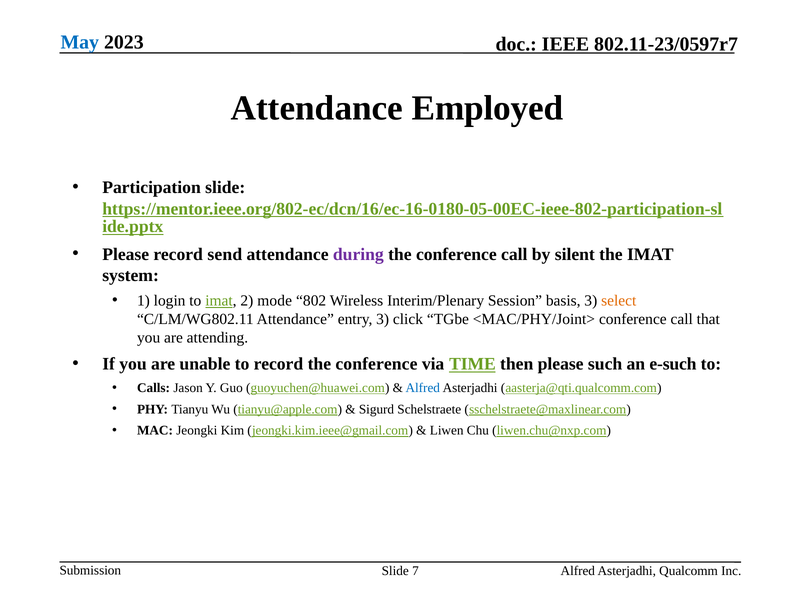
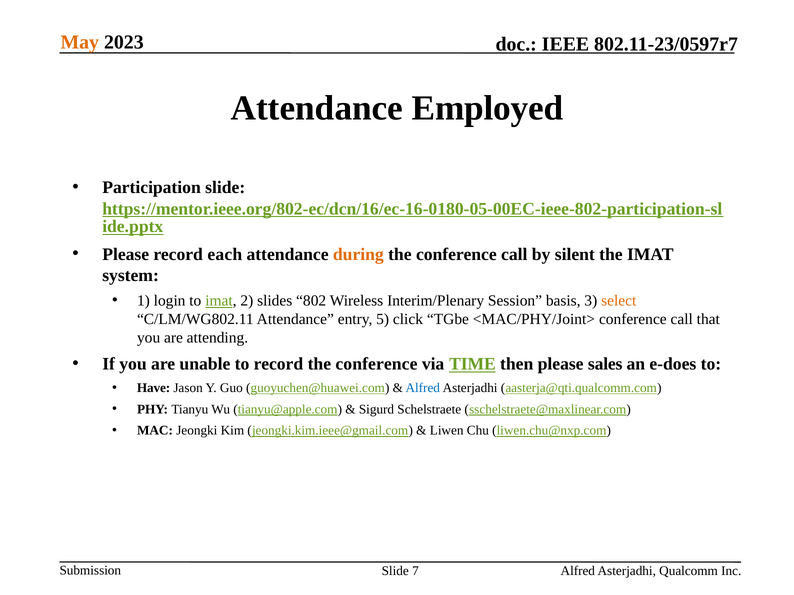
May colour: blue -> orange (80, 42)
send: send -> each (225, 254)
during colour: purple -> orange (358, 254)
mode: mode -> slides (275, 301)
entry 3: 3 -> 5 (383, 319)
such: such -> sales (605, 364)
e-such: e-such -> e-does (673, 364)
Calls: Calls -> Have (154, 388)
